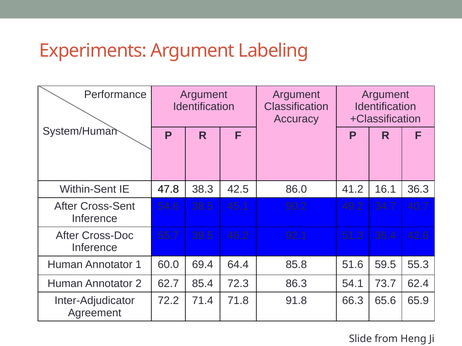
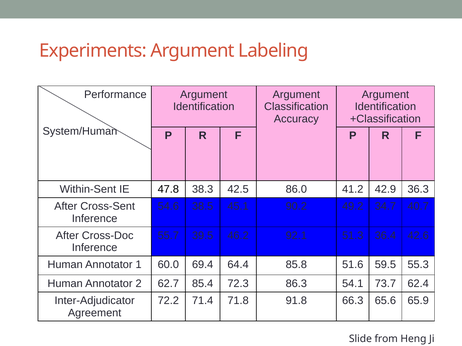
16.1: 16.1 -> 42.9 (385, 190)
